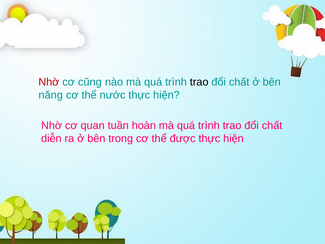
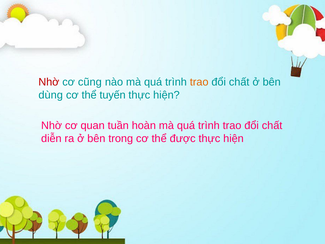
trao colour: black -> orange (199, 82)
năng: năng -> dùng (51, 95)
nước: nước -> tuyến (113, 95)
